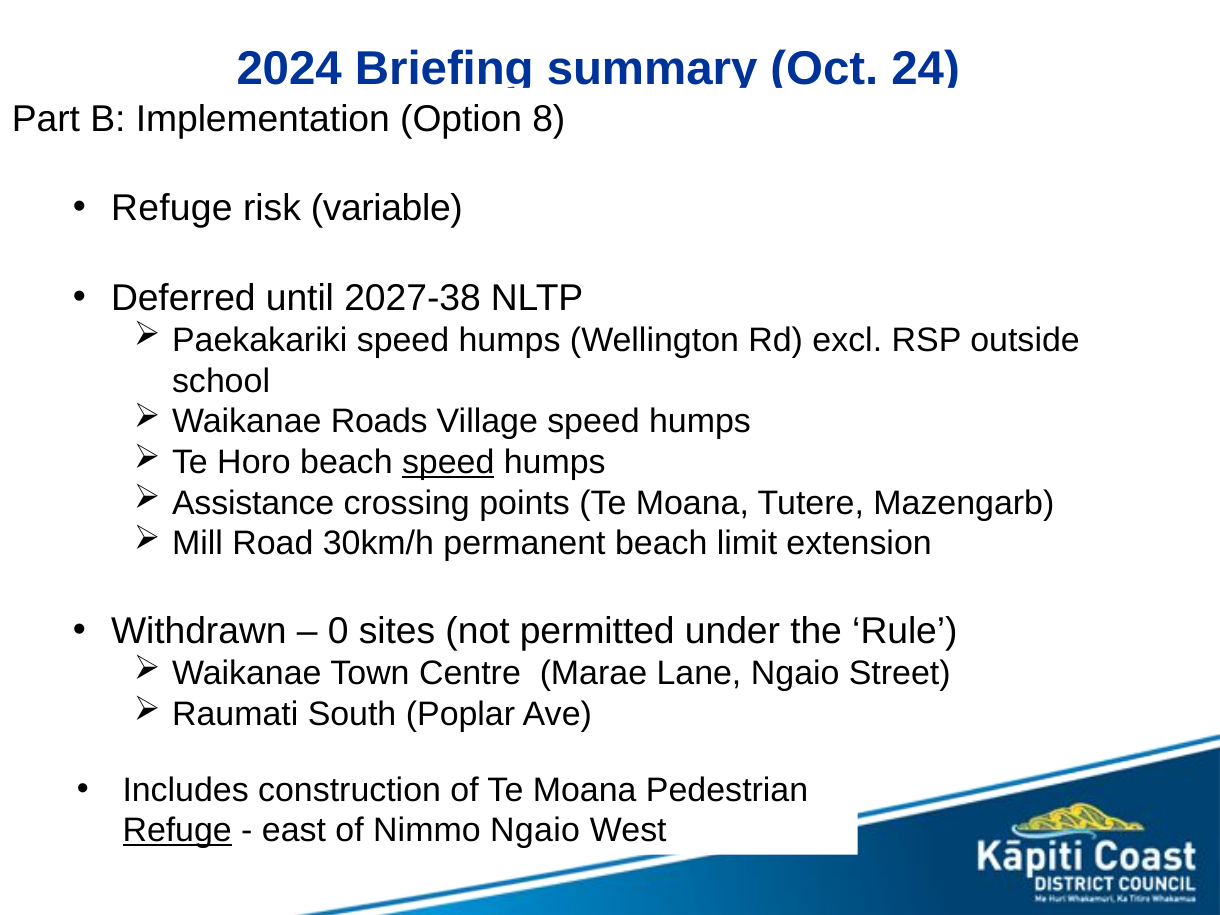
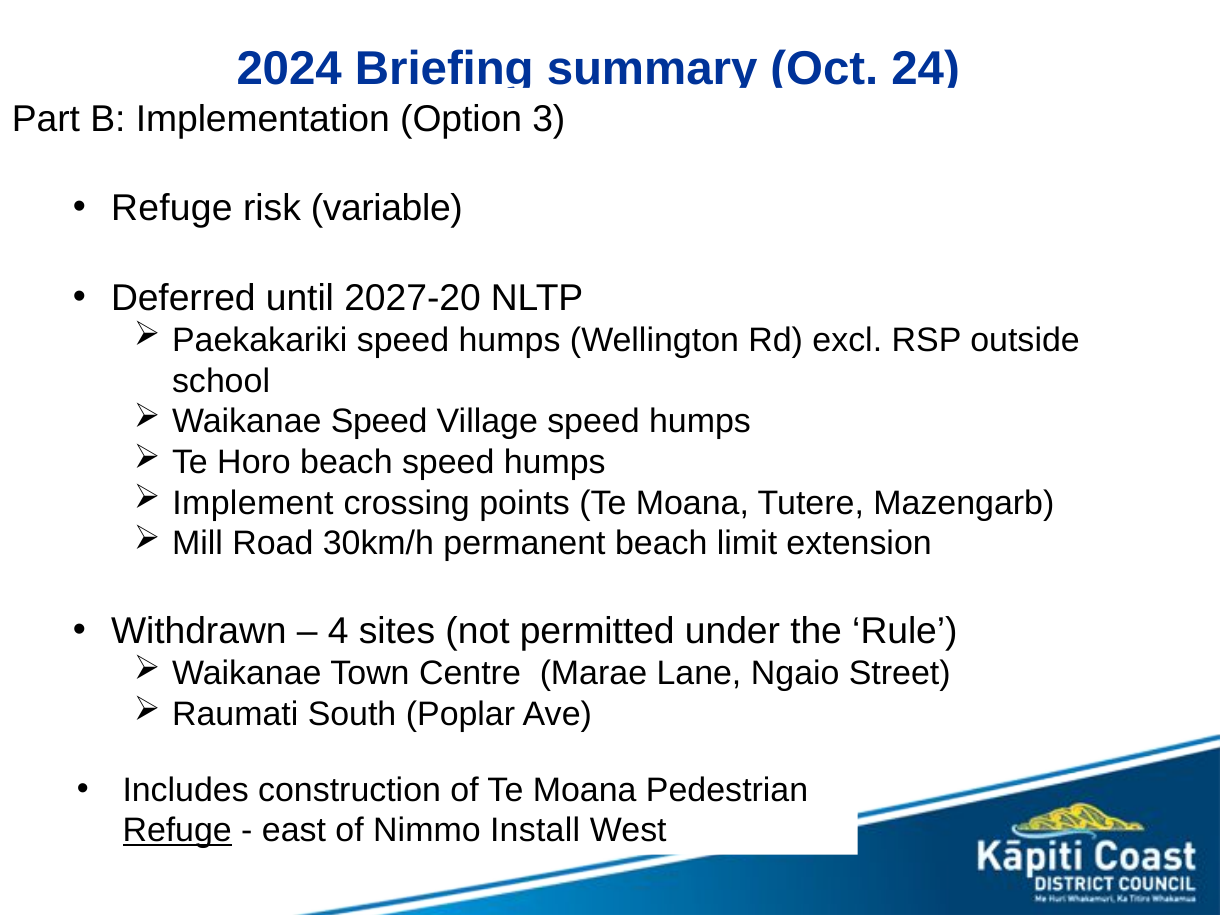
8: 8 -> 3 (549, 119)
2027-38: 2027-38 -> 2027-20 (413, 298)
Waikanae Roads: Roads -> Speed (379, 422)
speed underline: present -> none (448, 462)
Assistance: Assistance -> Implement (253, 503)
0: 0 -> 4 (338, 631)
Nimmo Ngaio: Ngaio -> Install (535, 831)
